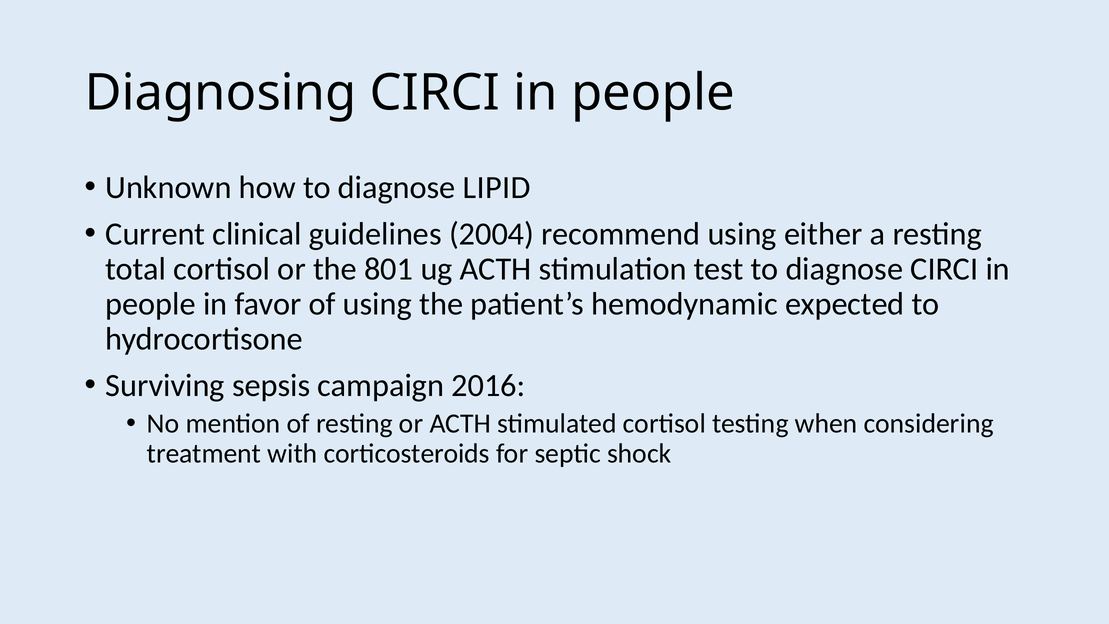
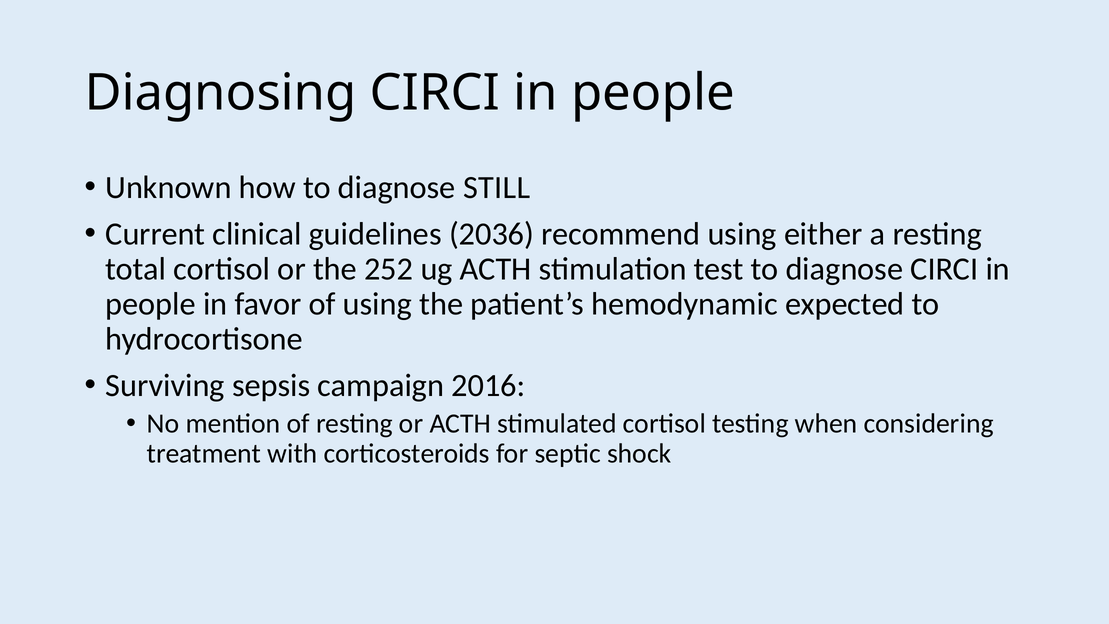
LIPID: LIPID -> STILL (497, 188)
2004: 2004 -> 2036 (492, 234)
801: 801 -> 252 (389, 269)
